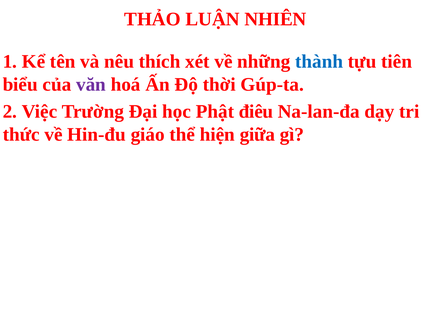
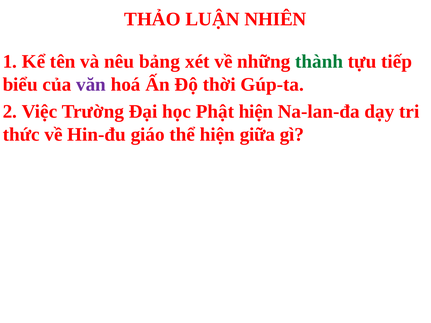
thích: thích -> bảng (160, 62)
thành colour: blue -> green (319, 62)
tiên: tiên -> tiếp (397, 62)
Phật điêu: điêu -> hiện (256, 112)
